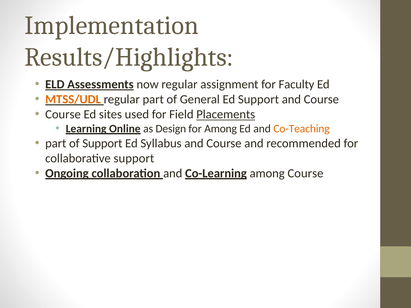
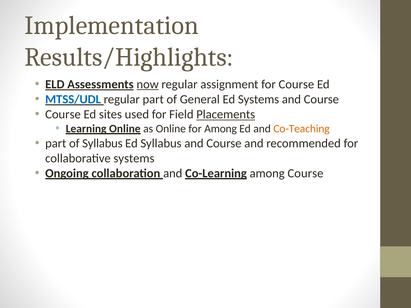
now underline: none -> present (148, 84)
for Faculty: Faculty -> Course (296, 84)
MTSS/UDL colour: orange -> blue (73, 100)
Ed Support: Support -> Systems (259, 100)
as Design: Design -> Online (171, 129)
of Support: Support -> Syllabus (102, 143)
collaborative support: support -> systems (134, 158)
